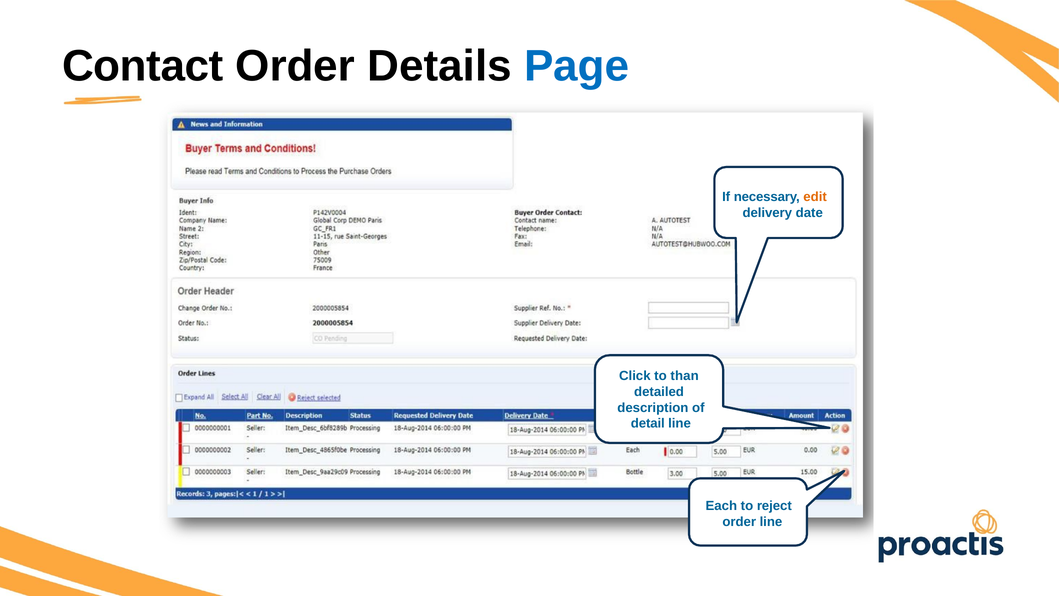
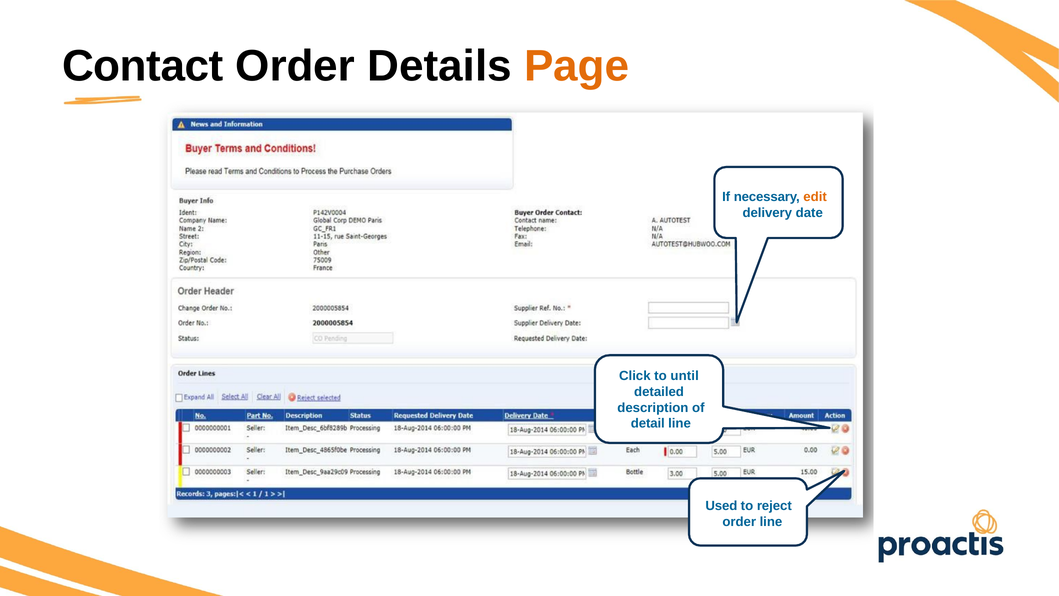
Page colour: blue -> orange (577, 66)
than: than -> until (685, 376)
Each: Each -> Used (721, 506)
